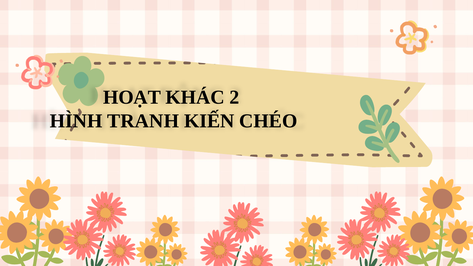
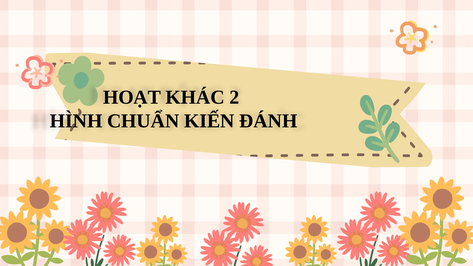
TRANH: TRANH -> CHUẨN (143, 121)
CHÉO: CHÉO -> ĐÁNH (268, 121)
